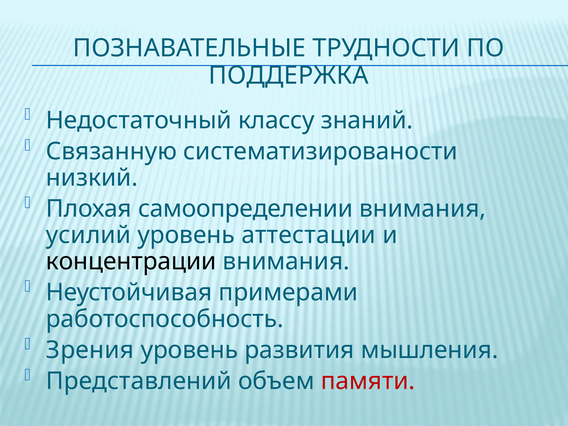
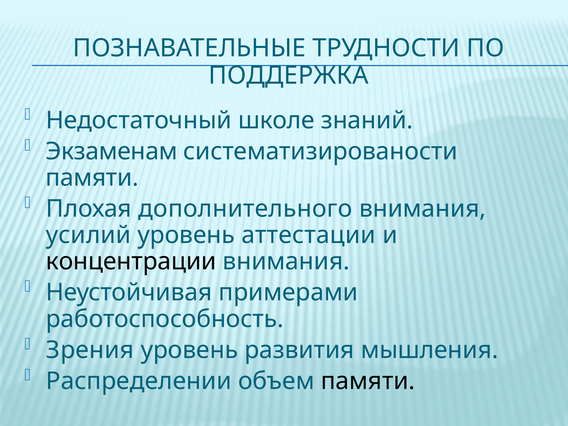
классу: классу -> школе (276, 120)
Связанную: Связанную -> Экзаменам (112, 151)
низкий: низкий -> памяти (92, 178)
самоопределении: самоопределении -> дополнительного (245, 209)
Представлений: Представлений -> Распределении (139, 381)
памяти colour: red -> black (368, 381)
